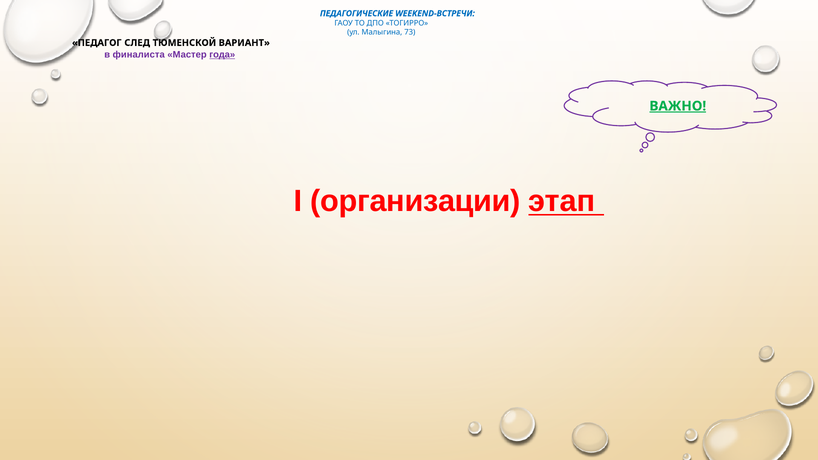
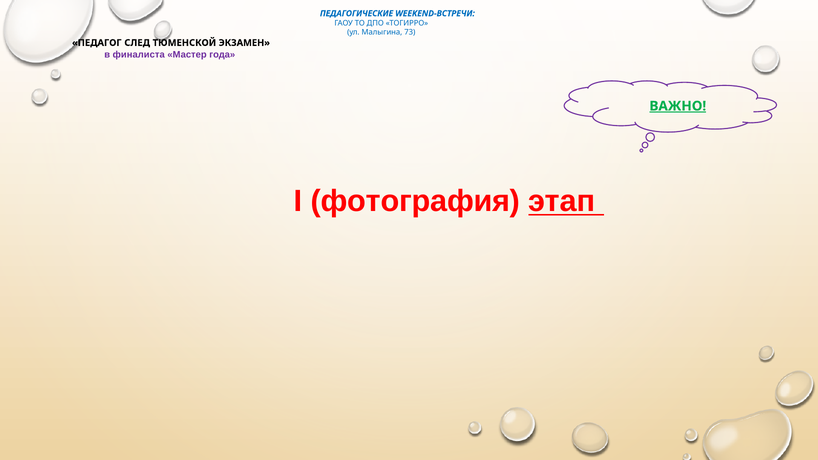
ВАРИАНТ: ВАРИАНТ -> ЭКЗАМЕН (244, 43)
года underline: present -> none (222, 55)
организации: организации -> фотография (415, 201)
